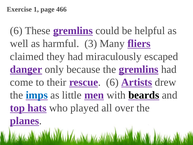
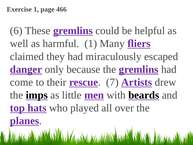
harmful 3: 3 -> 1 (91, 44)
rescue 6: 6 -> 7 (112, 82)
imps colour: blue -> black (37, 95)
